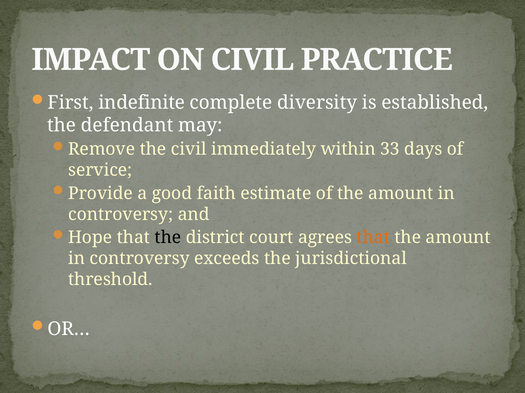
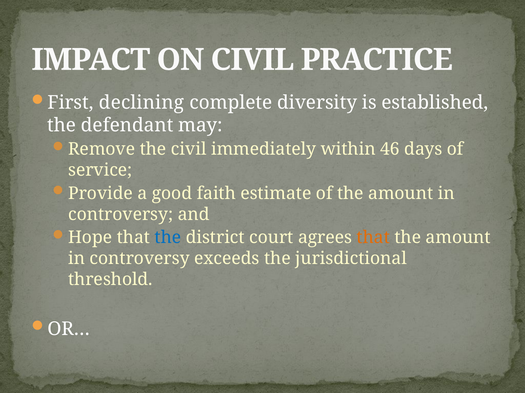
indefinite: indefinite -> declining (142, 103)
33: 33 -> 46 (390, 149)
the colour: black -> blue (168, 238)
